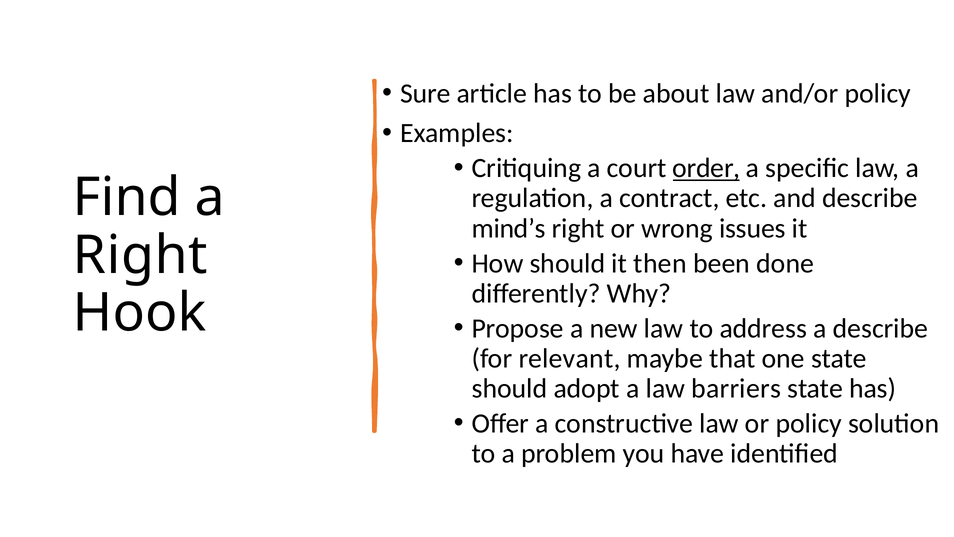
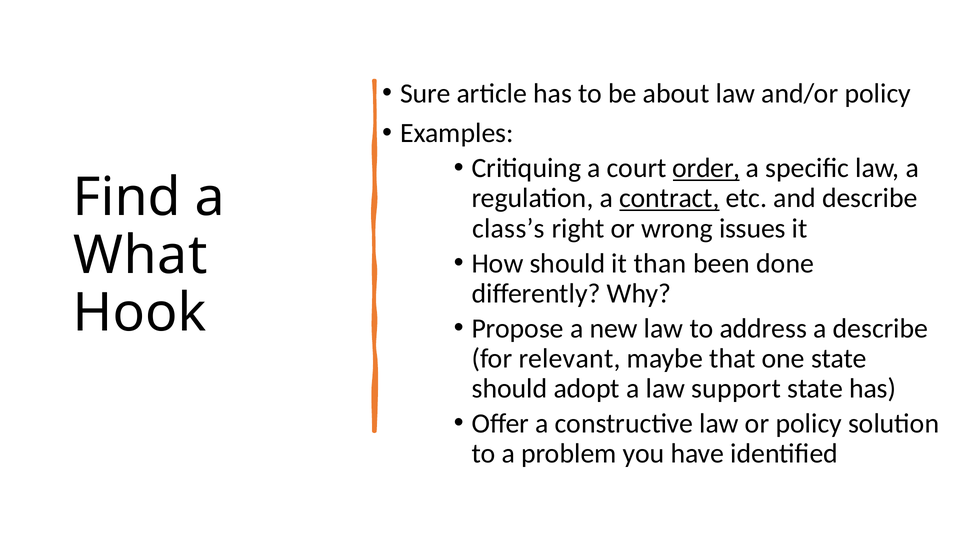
contract underline: none -> present (669, 198)
mind’s: mind’s -> class’s (508, 228)
Right: Right -> What (140, 255)
then: then -> than (660, 263)
barriers: barriers -> support (736, 388)
